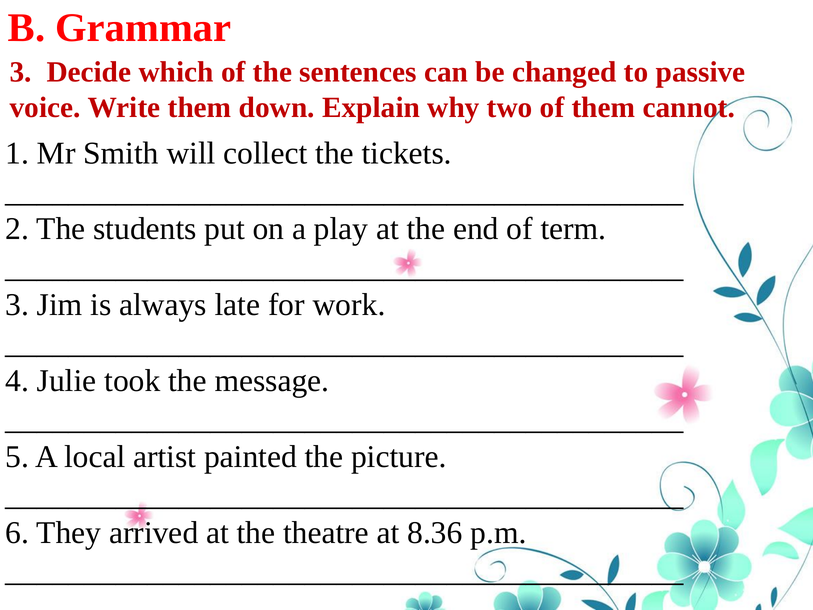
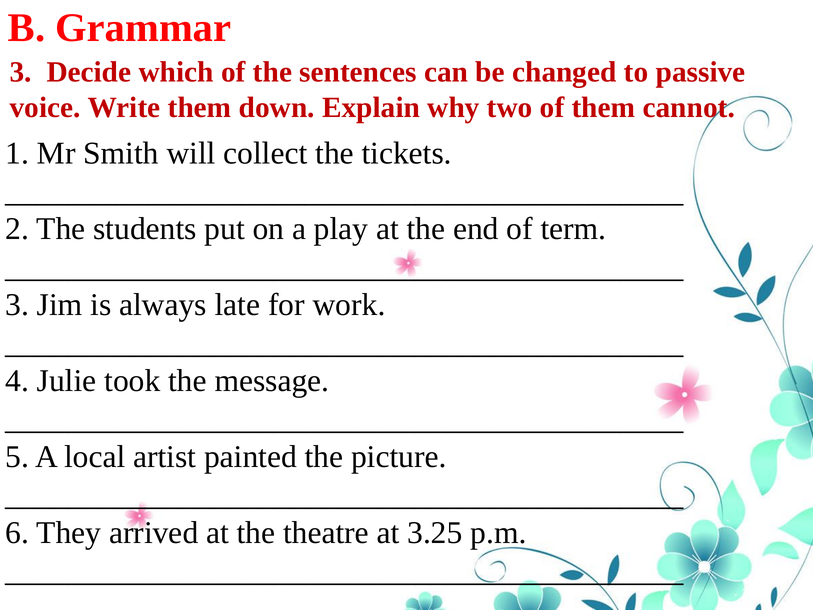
8.36: 8.36 -> 3.25 (435, 533)
